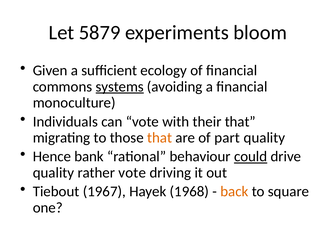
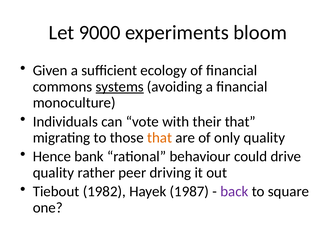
5879: 5879 -> 9000 (100, 33)
part: part -> only (227, 138)
could underline: present -> none (251, 157)
rather vote: vote -> peer (132, 173)
1967: 1967 -> 1982 (104, 192)
1968: 1968 -> 1987 (189, 192)
back colour: orange -> purple (234, 192)
